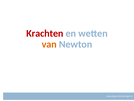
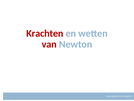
van colour: orange -> red (49, 44)
